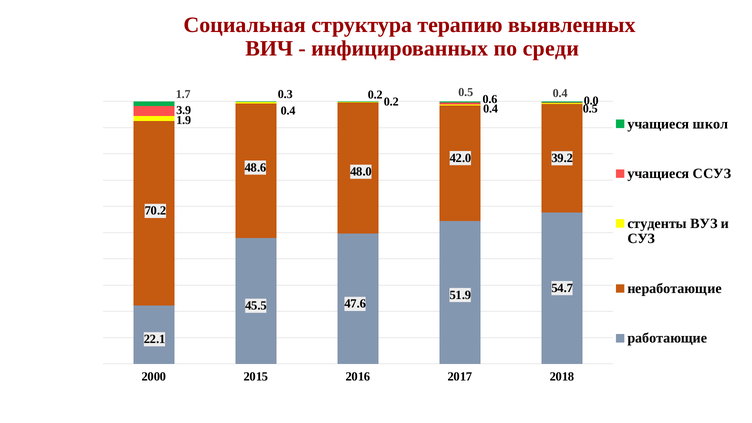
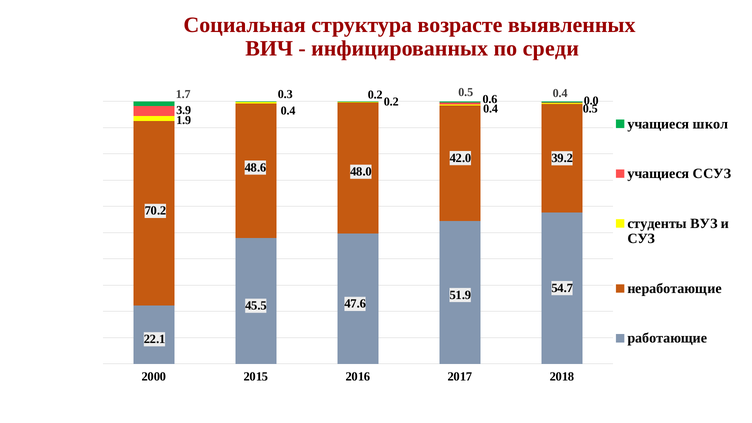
терапию: терапию -> возрасте (460, 25)
